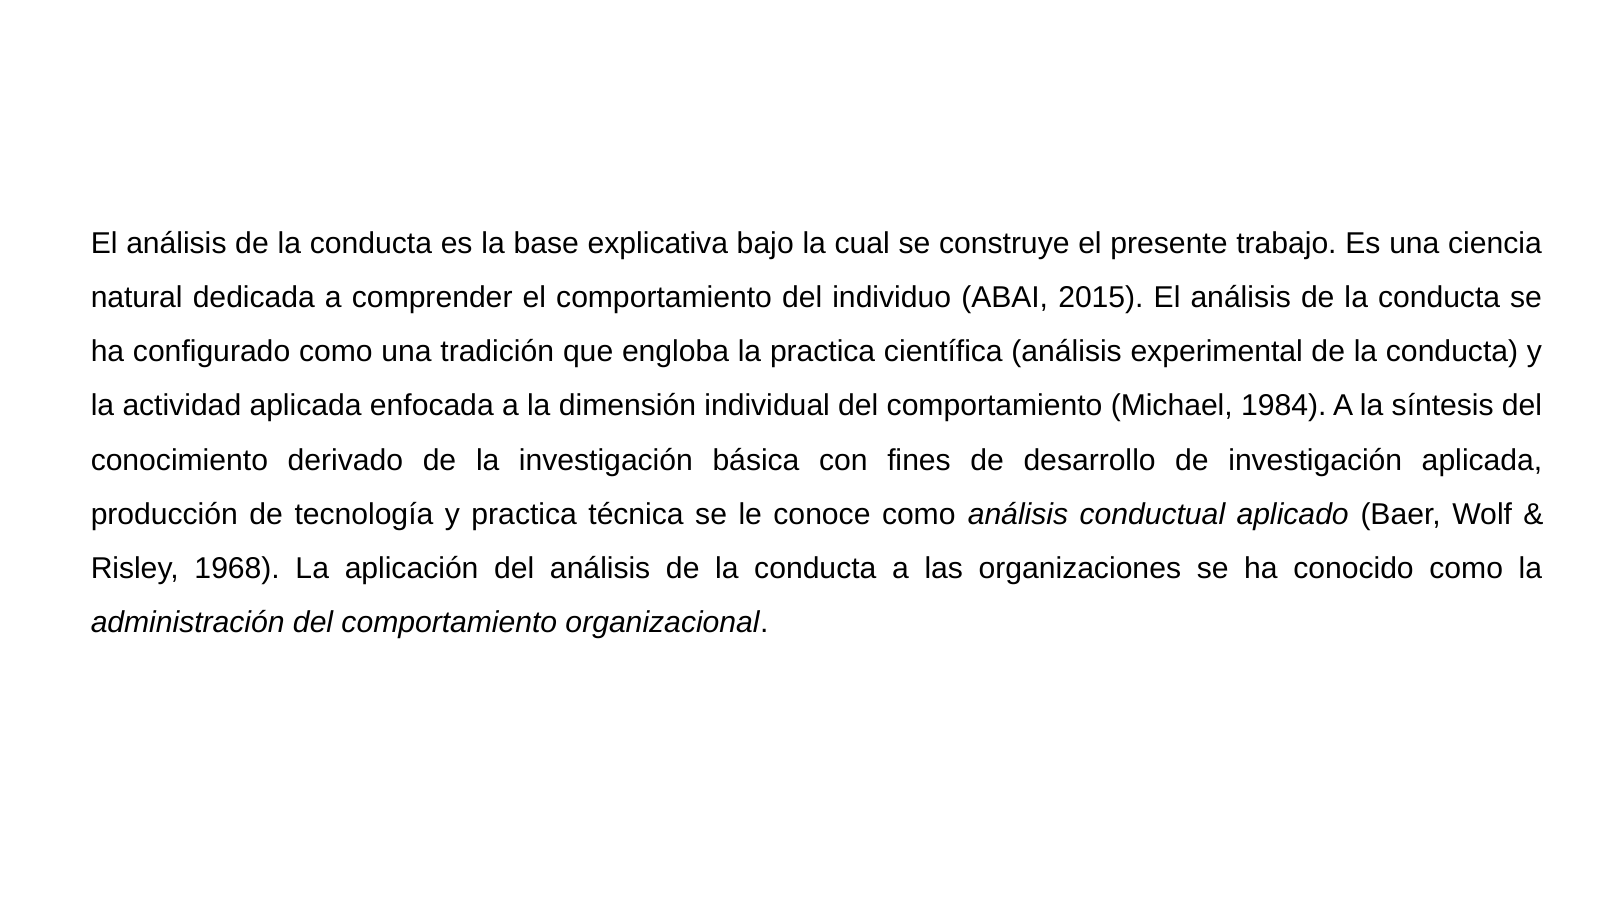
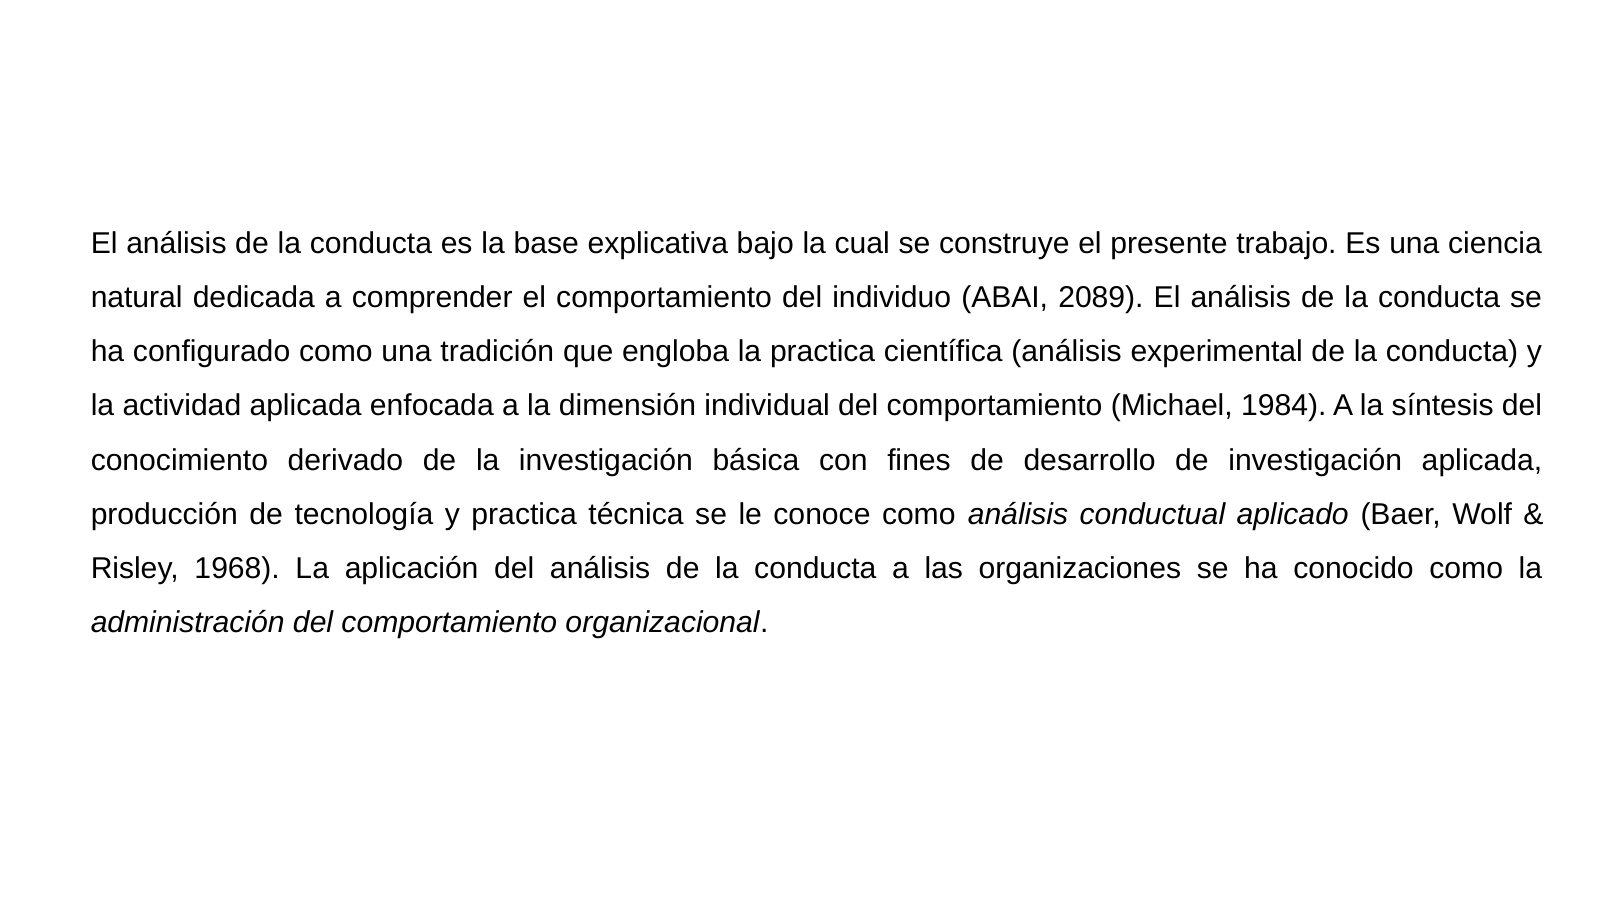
2015: 2015 -> 2089 (1101, 298)
